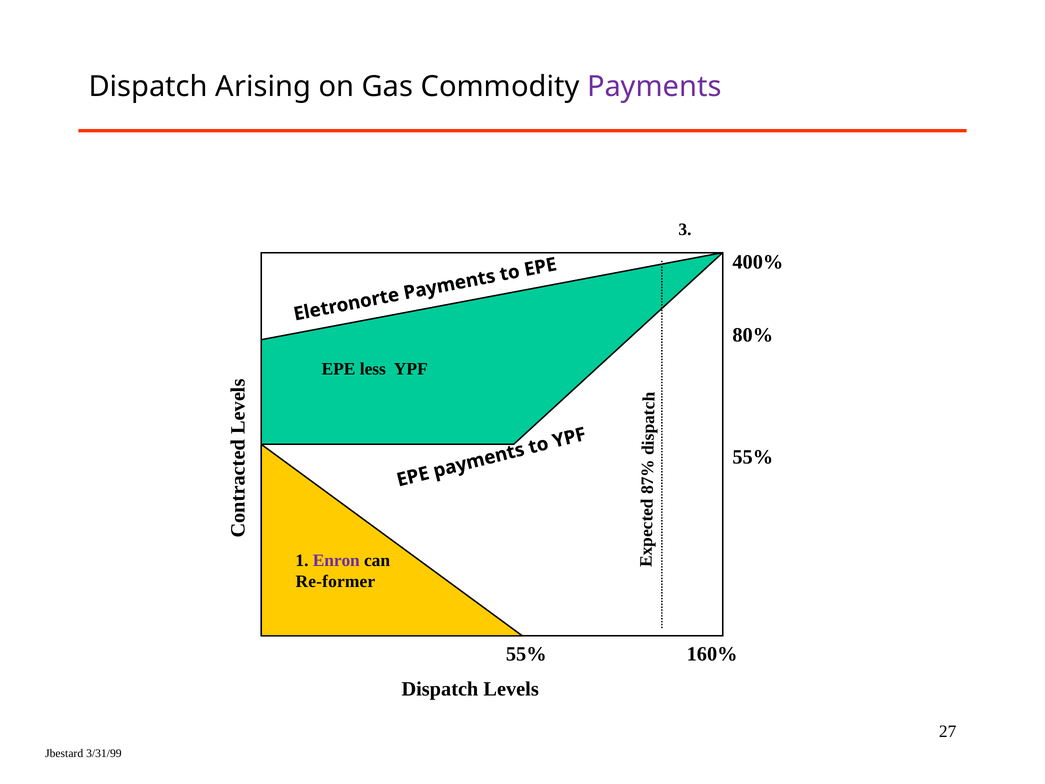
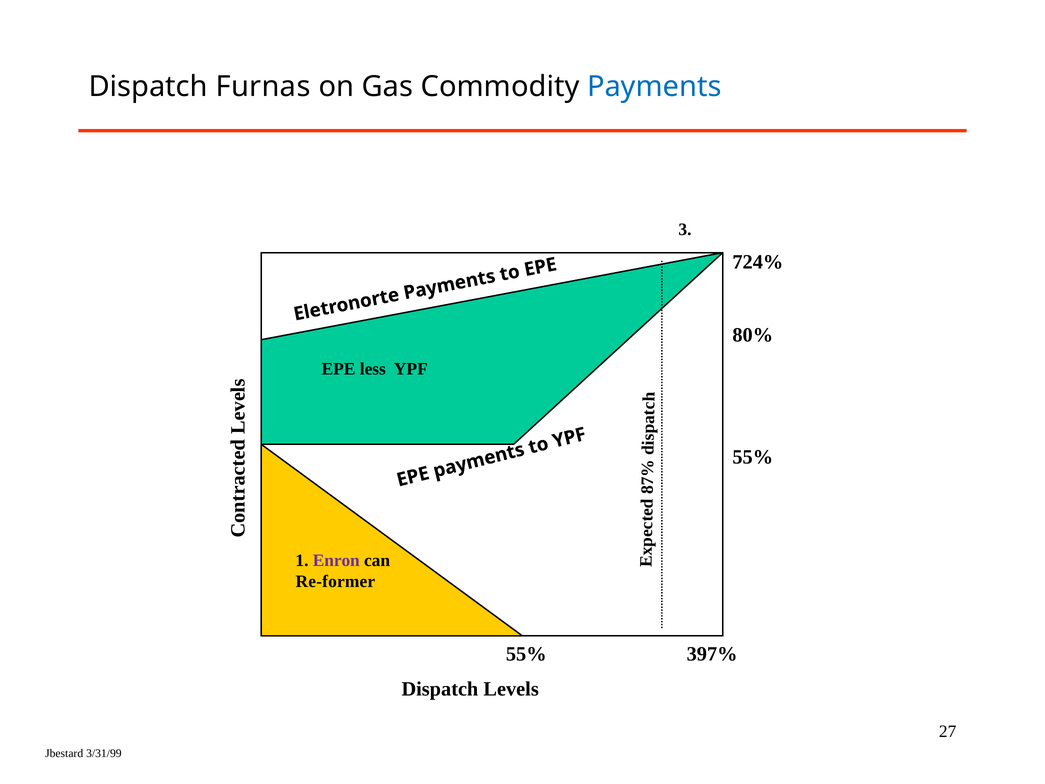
Arising: Arising -> Furnas (263, 86)
Payments colour: purple -> blue (654, 86)
400%: 400% -> 724% (758, 262)
160%: 160% -> 397% (712, 654)
